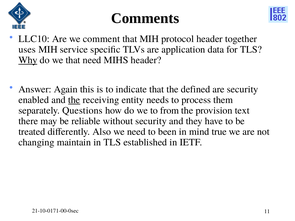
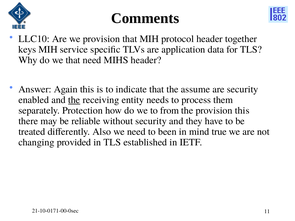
we comment: comment -> provision (101, 39)
uses: uses -> keys (27, 50)
Why underline: present -> none (28, 60)
defined: defined -> assume (196, 89)
Questions: Questions -> Protection (82, 111)
provision text: text -> this (242, 111)
maintain: maintain -> provided (74, 142)
